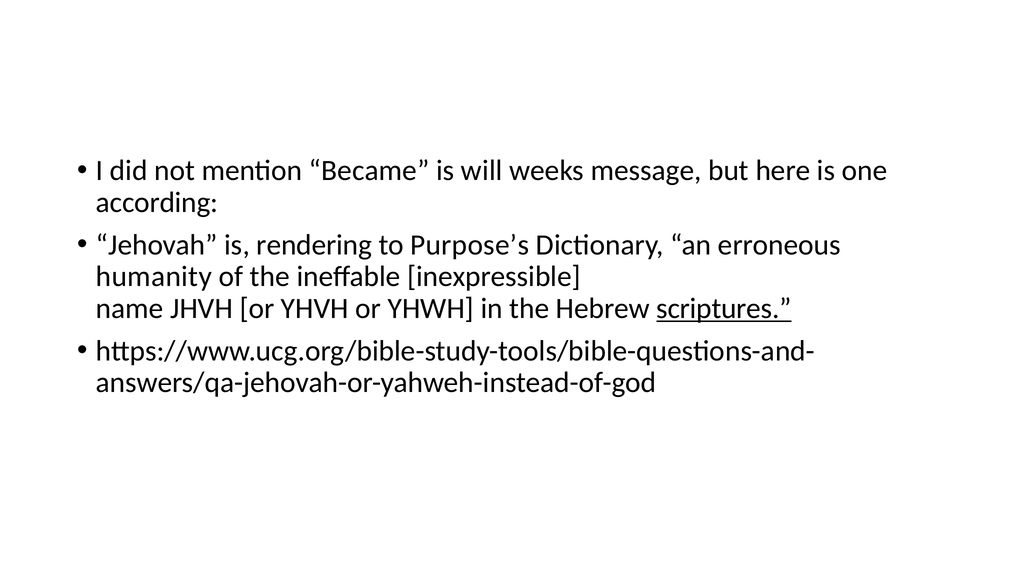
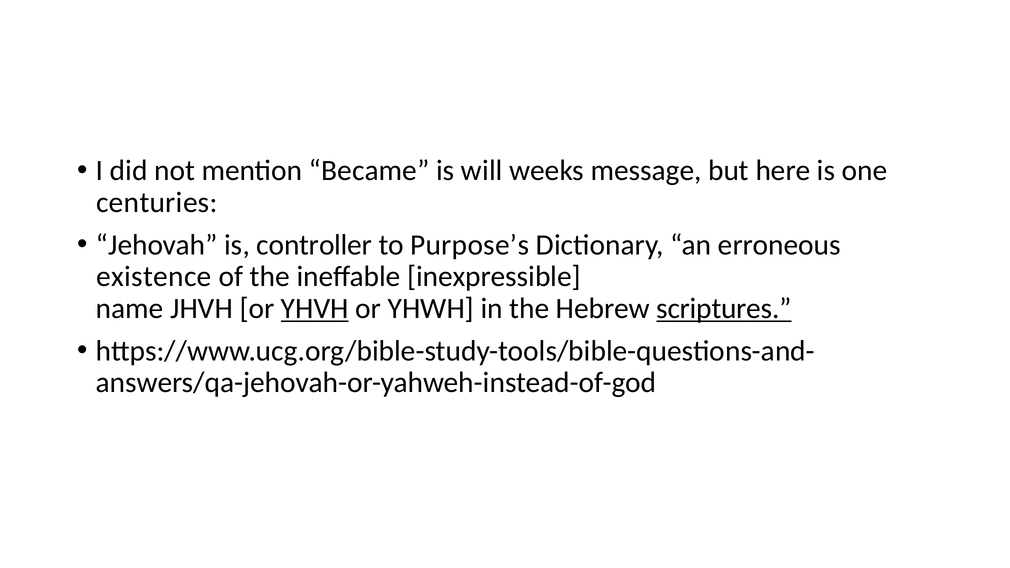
according: according -> centuries (157, 203)
rendering: rendering -> controller (314, 245)
humanity: humanity -> existence (154, 277)
YHVH underline: none -> present (315, 309)
